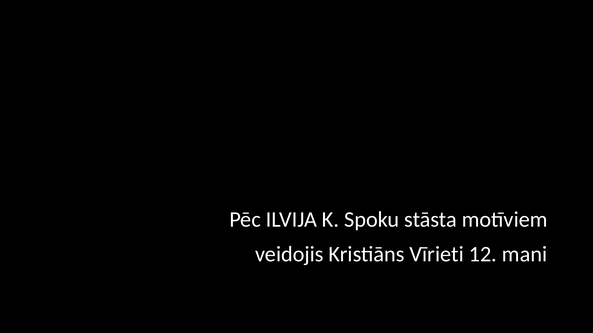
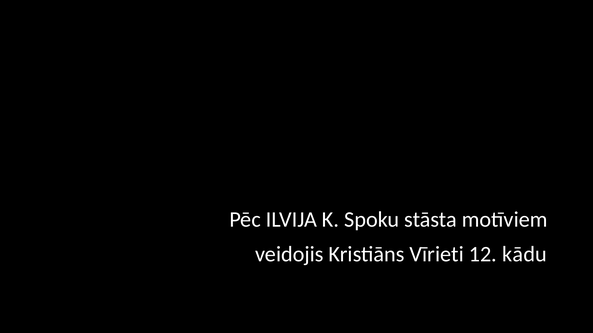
mani: mani -> kādu (525, 255)
